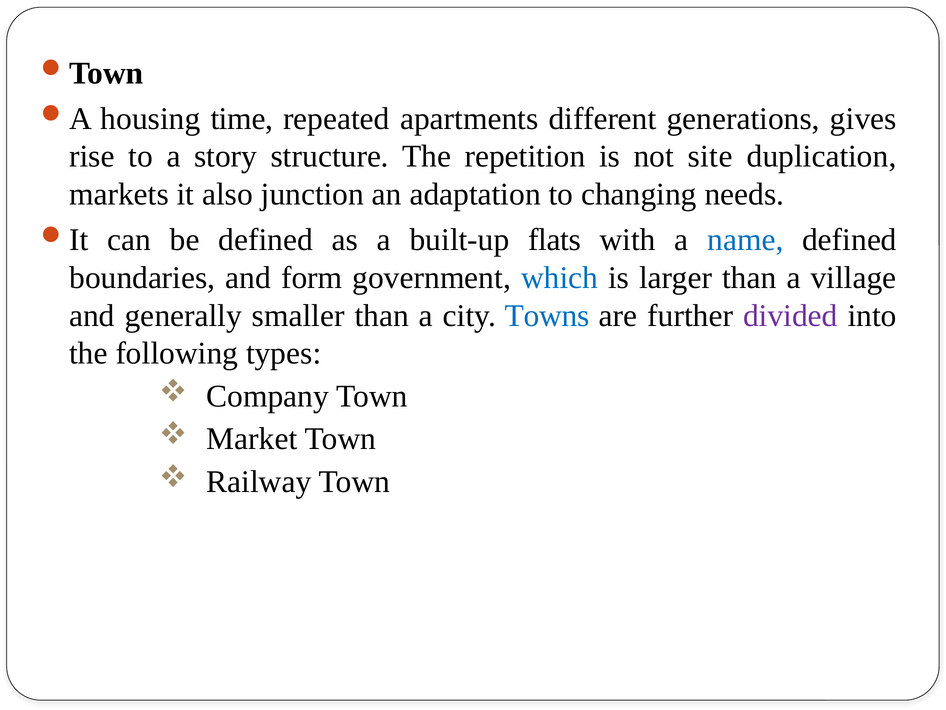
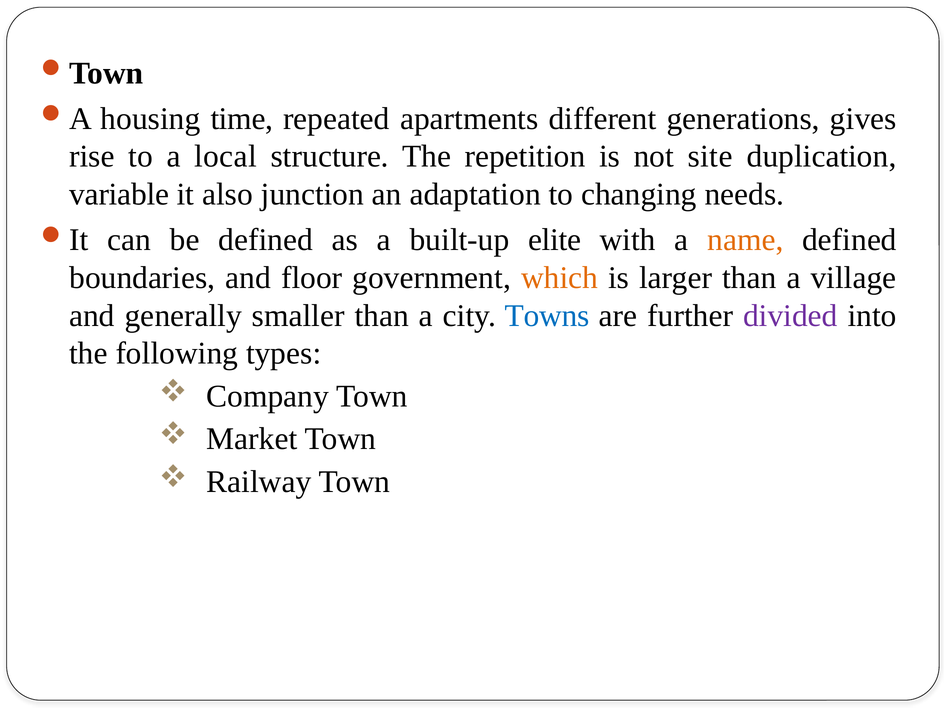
story: story -> local (226, 156)
markets: markets -> variable (119, 194)
flats: flats -> elite (555, 240)
name colour: blue -> orange (745, 240)
form: form -> floor (312, 278)
which colour: blue -> orange (560, 278)
